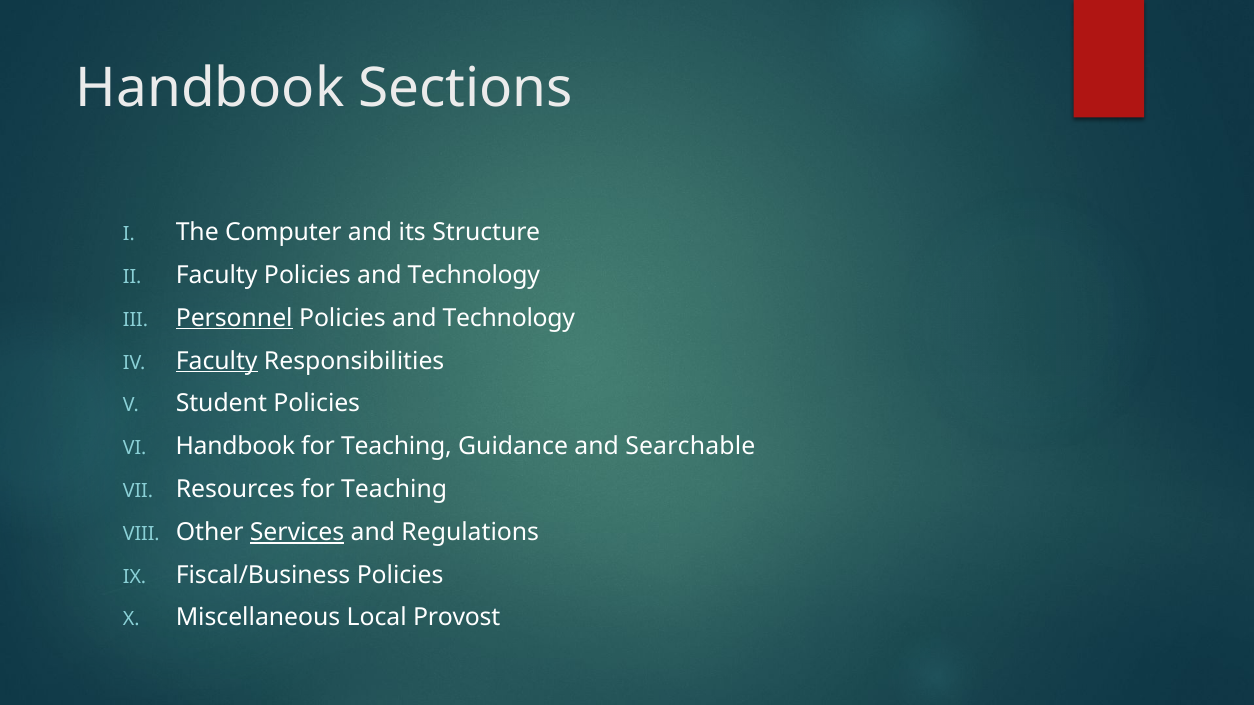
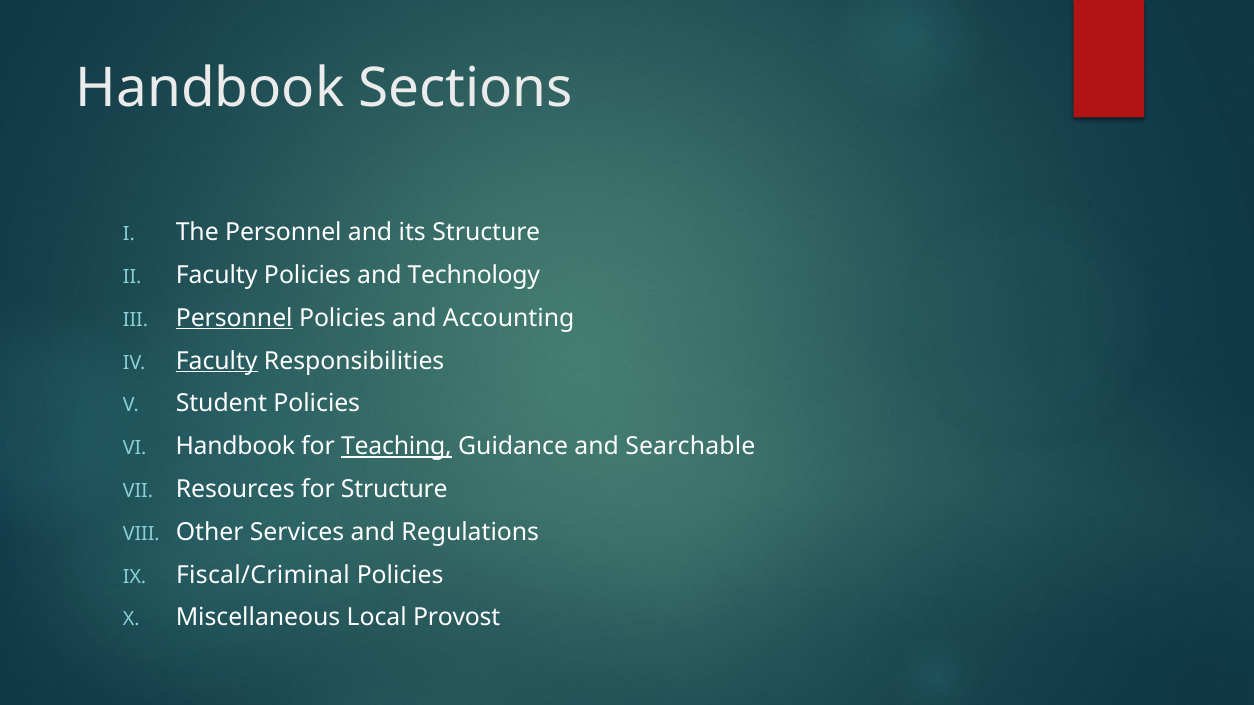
The Computer: Computer -> Personnel (283, 232)
Technology: Technology -> Accounting (509, 318)
Teaching underline: none -> present (397, 447)
Resources for Teaching: Teaching -> Structure (394, 490)
Services underline: present -> none (297, 532)
Fiscal/Business: Fiscal/Business -> Fiscal/Criminal (263, 575)
